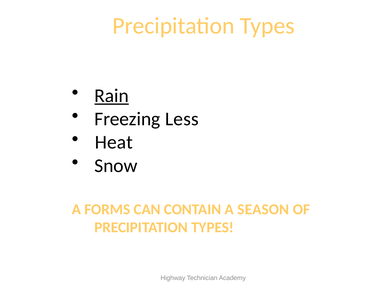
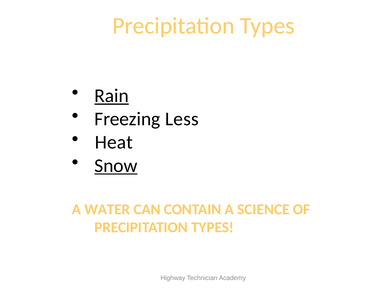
Snow underline: none -> present (116, 166)
FORMS: FORMS -> WATER (107, 209)
SEASON: SEASON -> SCIENCE (263, 209)
